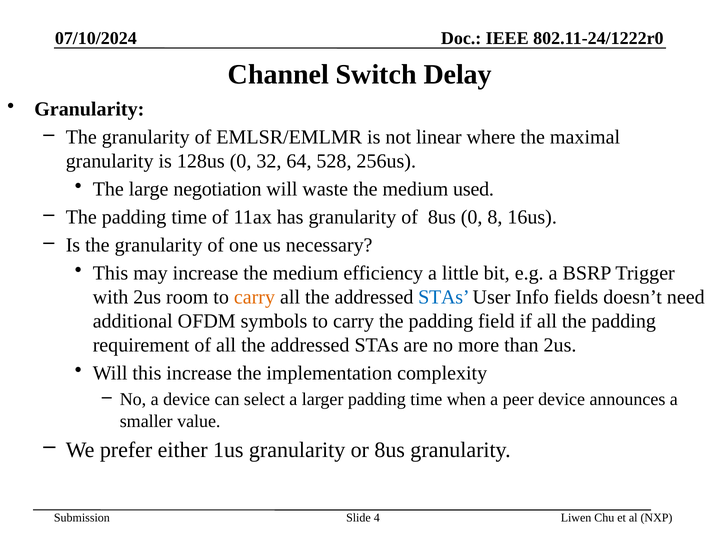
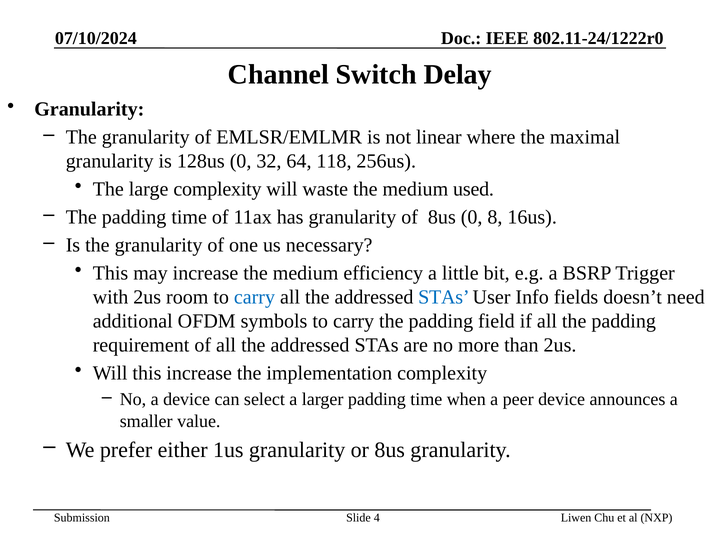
528: 528 -> 118 (334, 161)
large negotiation: negotiation -> complexity (218, 189)
carry colour: orange -> blue (254, 297)
